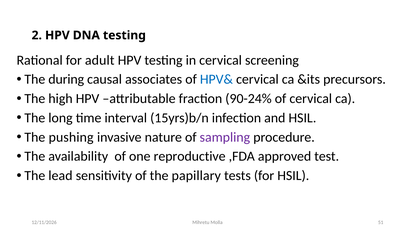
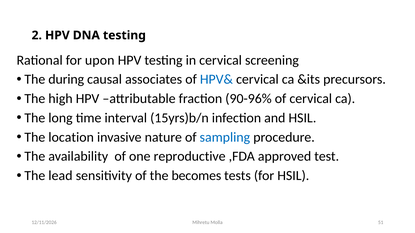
adult: adult -> upon (100, 60)
90-24%: 90-24% -> 90-96% (248, 99)
pushing: pushing -> location (71, 137)
sampling colour: purple -> blue (225, 137)
papillary: papillary -> becomes (196, 176)
